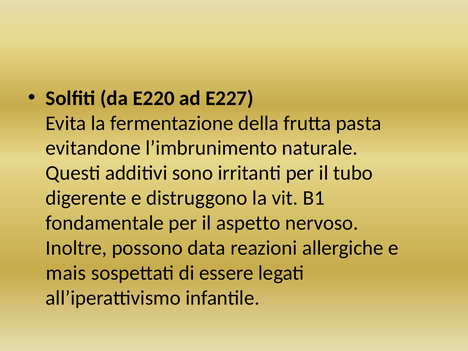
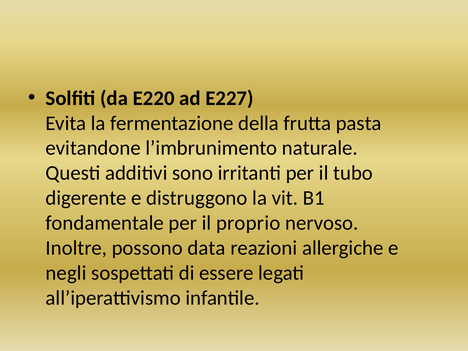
aspetto: aspetto -> proprio (248, 223)
mais: mais -> negli (66, 273)
